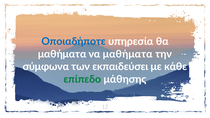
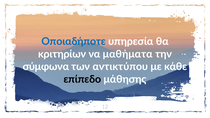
μαθήματα: μαθήματα -> κριτηρίων (62, 54)
εκπαιδεύσει: εκπαιδεύσει -> αντικτύπου (120, 67)
επίπεδο colour: green -> black (82, 79)
